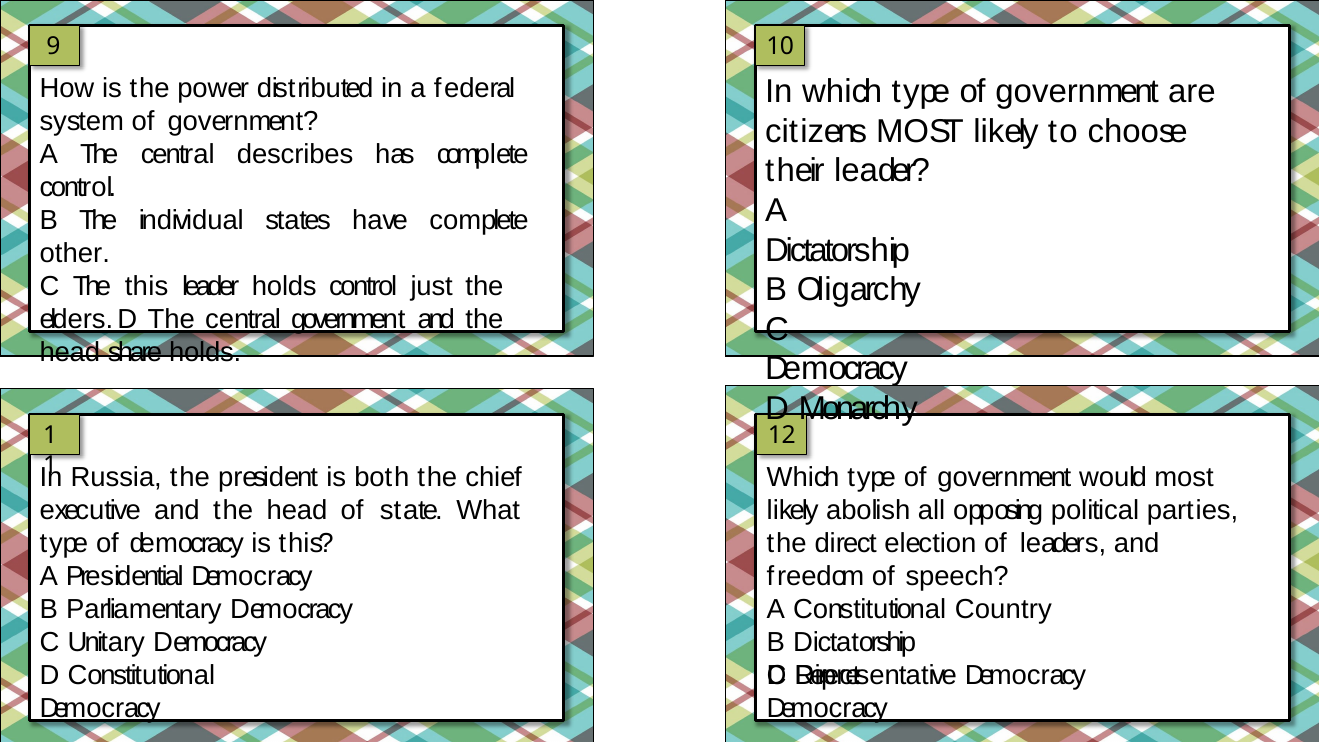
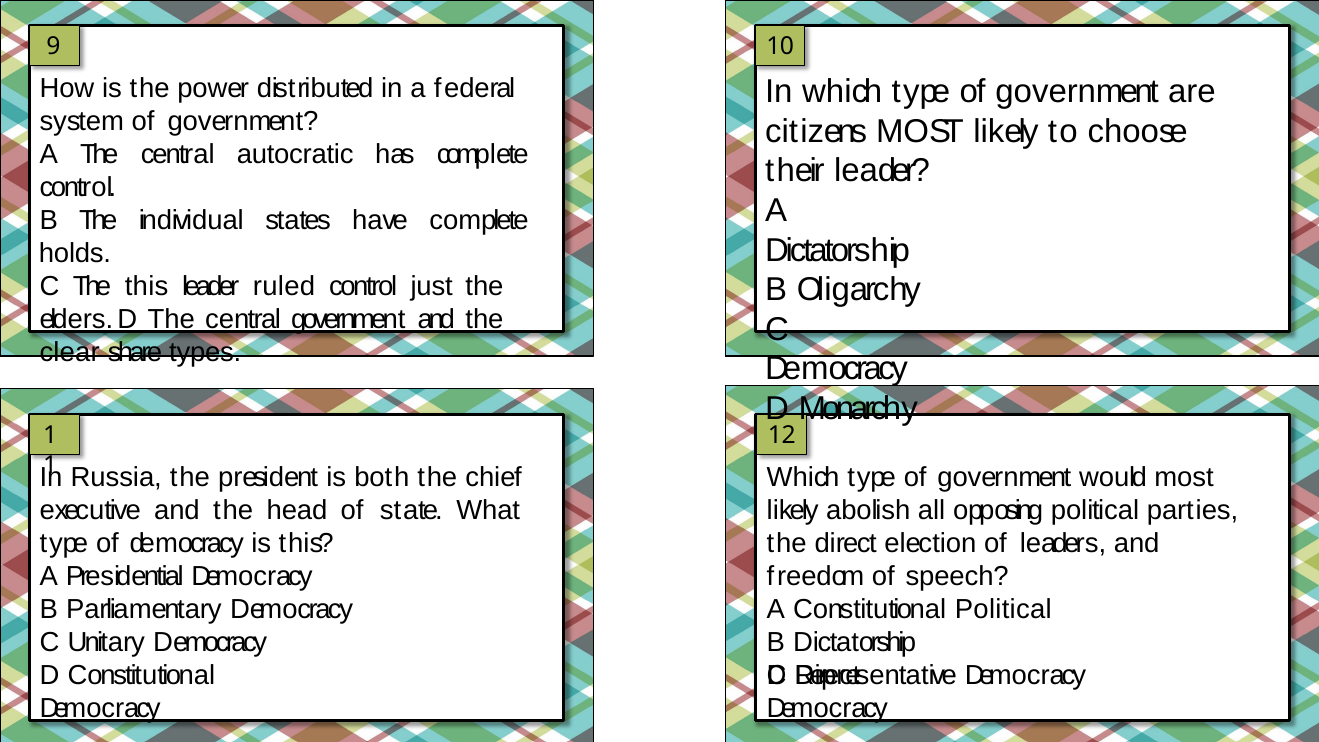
describes: describes -> autocratic (295, 154)
other: other -> holds (75, 253)
leader holds: holds -> ruled (284, 286)
head: head -> clear (70, 352)
share holds: holds -> types (205, 352)
Constitutional Country: Country -> Political (1003, 610)
